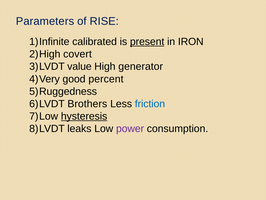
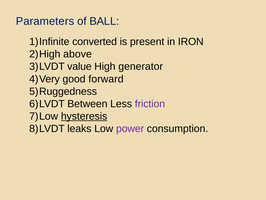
RISE: RISE -> BALL (104, 21)
calibrated: calibrated -> converted (95, 42)
present underline: present -> none (147, 42)
covert: covert -> above (78, 54)
percent: percent -> forward (106, 79)
Brothers: Brothers -> Between (87, 104)
friction colour: blue -> purple (150, 104)
